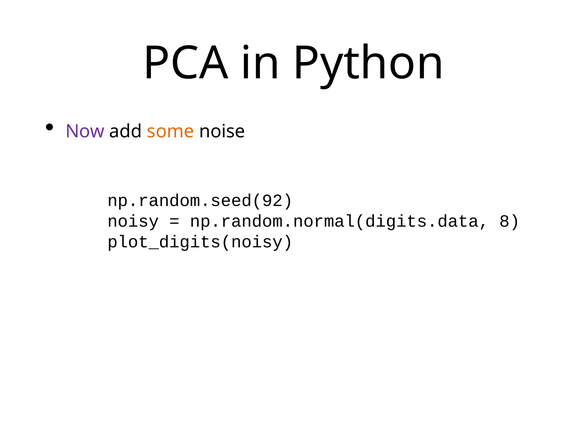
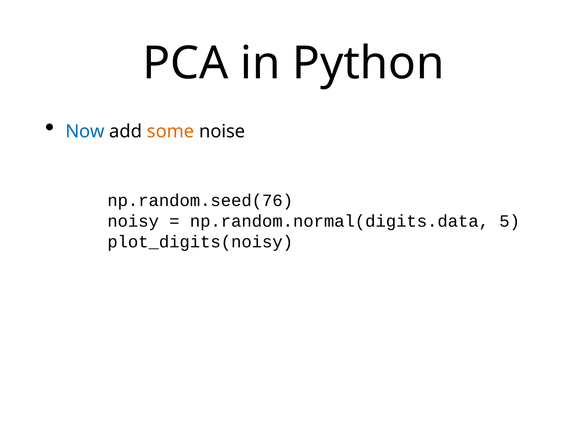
Now colour: purple -> blue (85, 132)
np.random.seed(92: np.random.seed(92 -> np.random.seed(76 (200, 201)
8: 8 -> 5 (510, 221)
